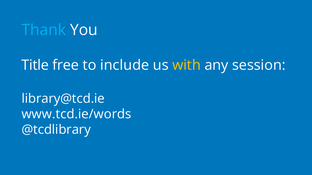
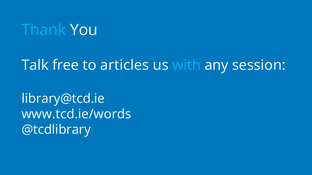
Title: Title -> Talk (35, 65)
include: include -> articles (125, 65)
with colour: yellow -> light blue (187, 65)
